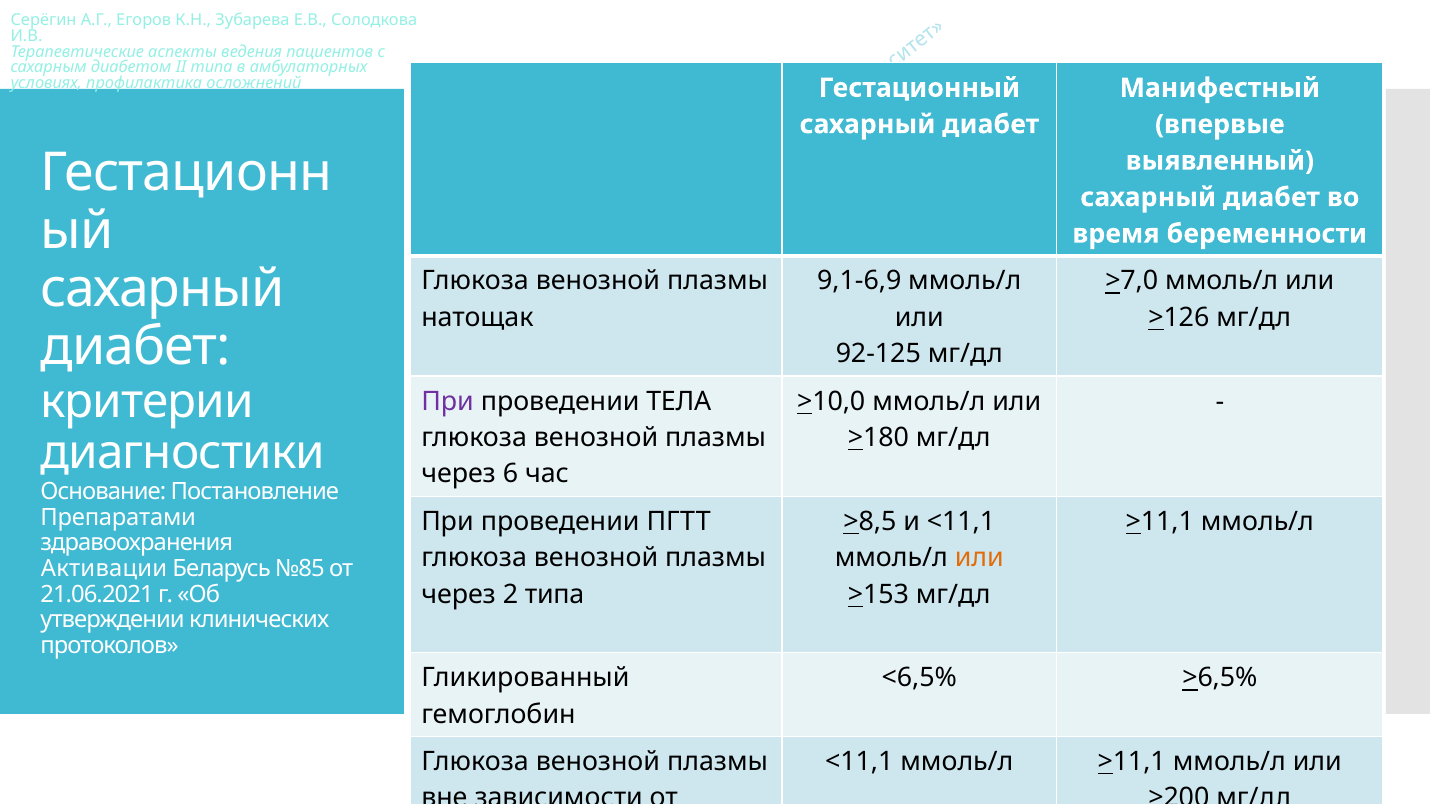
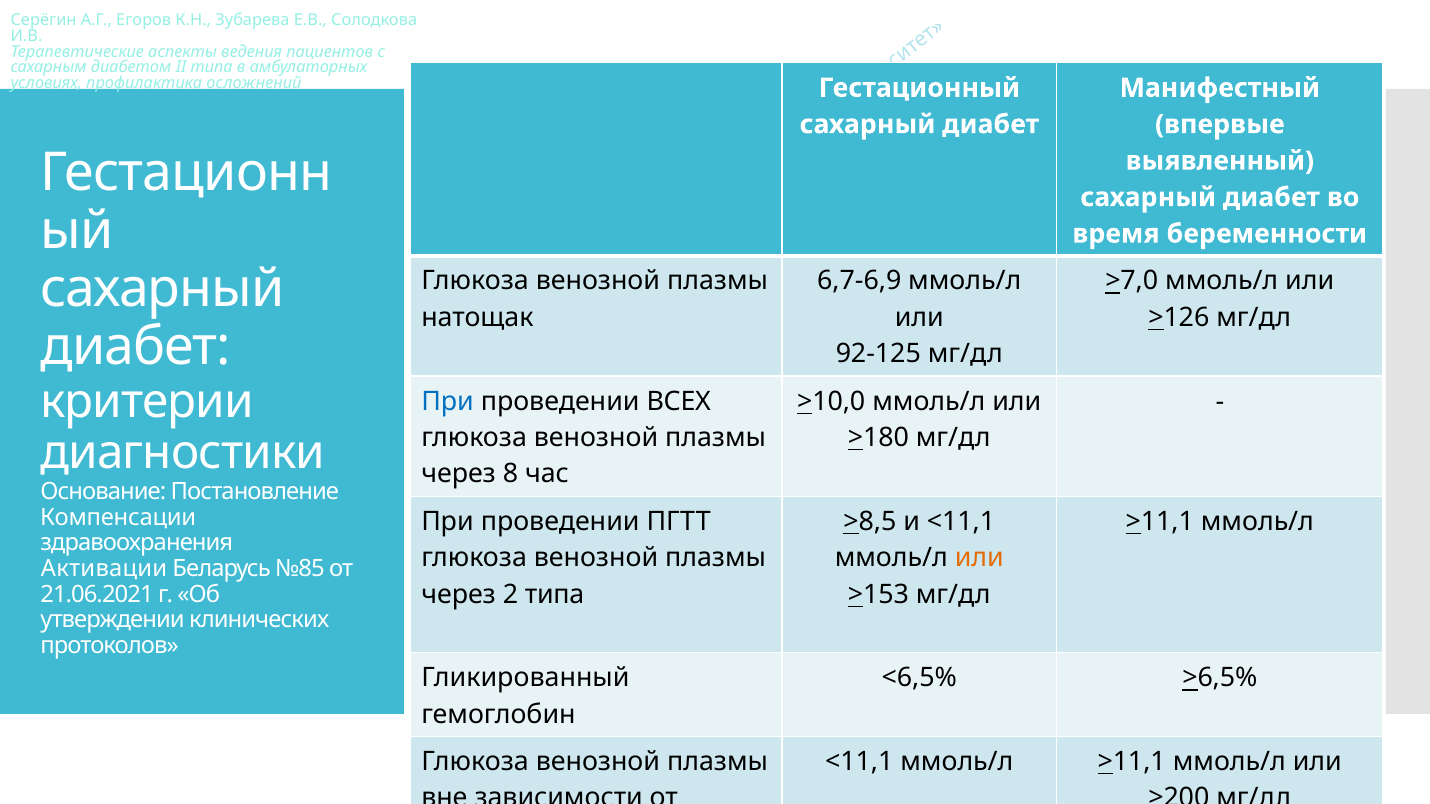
9,1-6,9: 9,1-6,9 -> 6,7-6,9 (859, 281)
При colour: purple -> blue (448, 401)
ТЕЛА: ТЕЛА -> ВСЕХ (679, 401)
6: 6 -> 8 (511, 474)
Препаратами: Препаратами -> Компенсации (118, 518)
